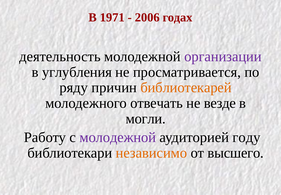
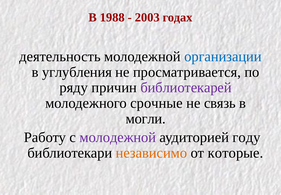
1971: 1971 -> 1988 (112, 18)
2006: 2006 -> 2003 (147, 18)
организации colour: purple -> blue (223, 57)
библиотекарей colour: orange -> purple (186, 88)
отвечать: отвечать -> срочные (156, 103)
везде: везде -> связь (220, 103)
высшего: высшего -> которые (236, 153)
